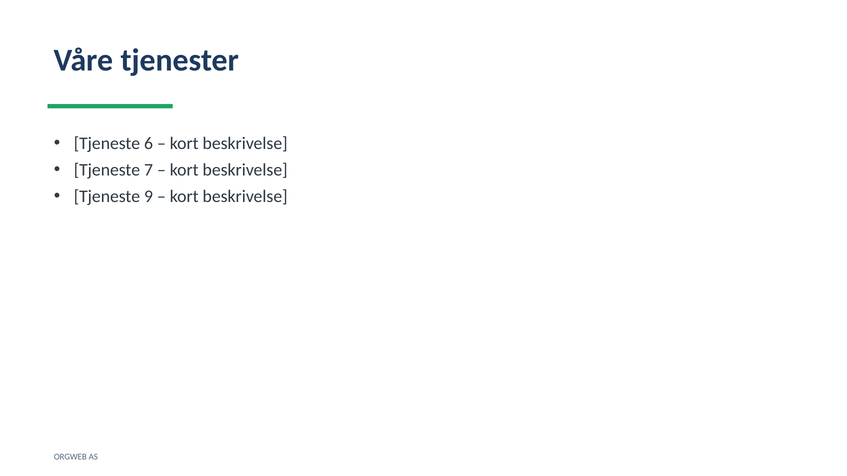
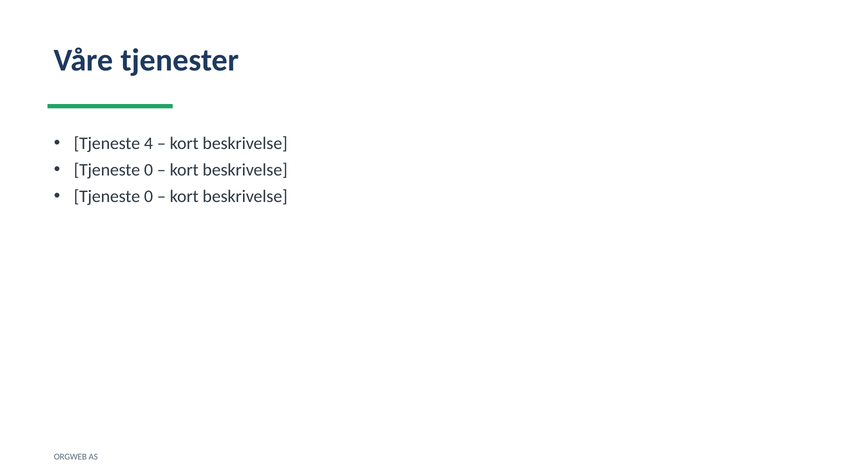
6: 6 -> 4 (148, 143)
7: 7 -> 0 (148, 170)
9: 9 -> 0 (148, 196)
